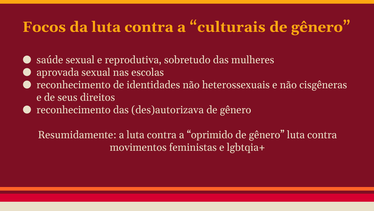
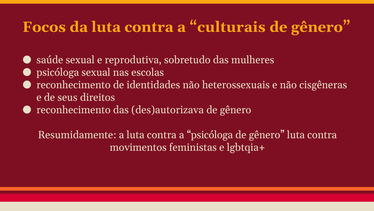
aprovada: aprovada -> psicóloga (58, 72)
a oprimido: oprimido -> psicóloga (210, 135)
